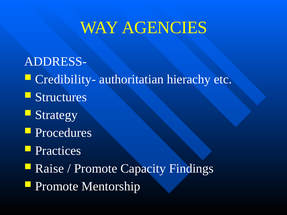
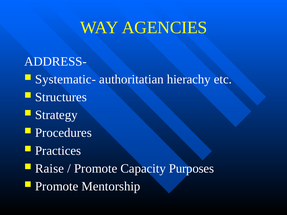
Credibility-: Credibility- -> Systematic- (66, 79)
Findings: Findings -> Purposes (191, 169)
